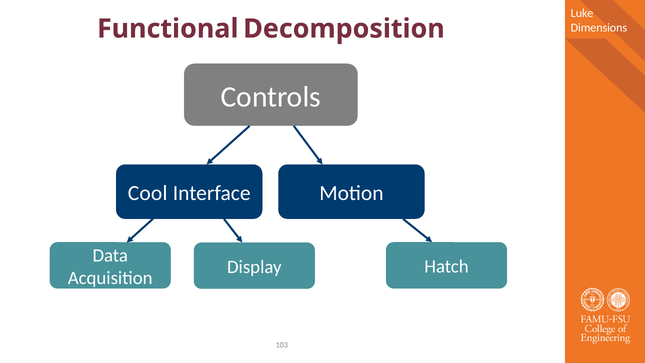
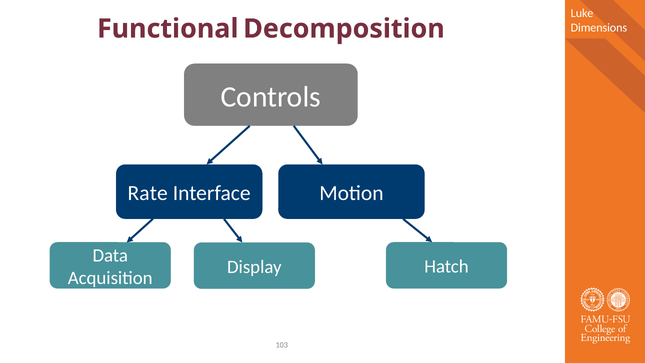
Cool: Cool -> Rate (148, 193)
